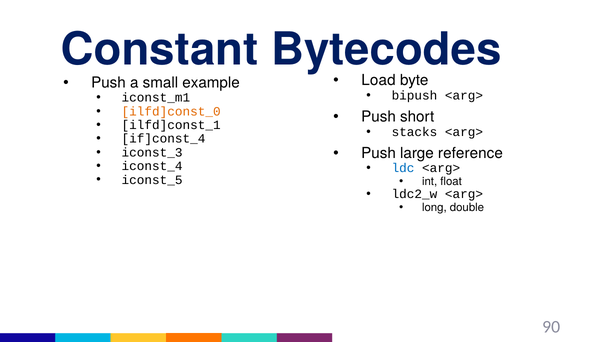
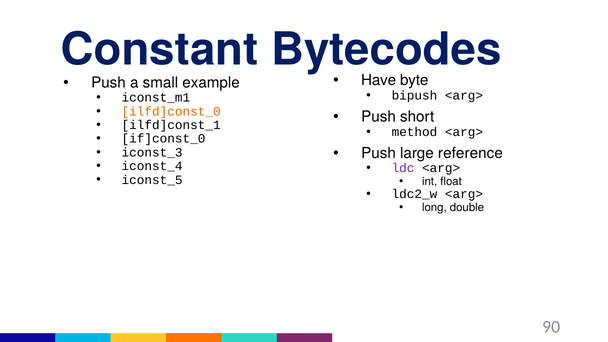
Load: Load -> Have (379, 80)
stacks: stacks -> method (414, 132)
if]const_4: if]const_4 -> if]const_0 (164, 139)
ldc colour: blue -> purple (403, 168)
